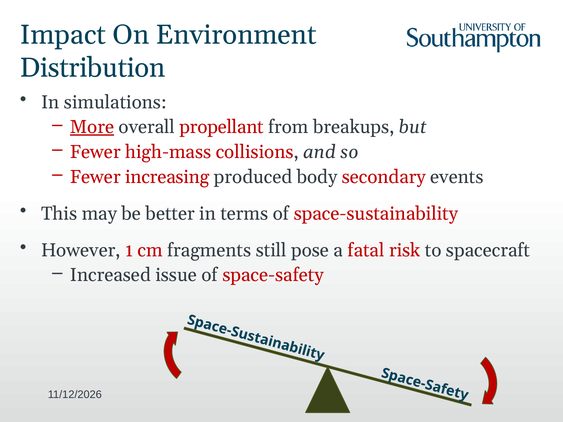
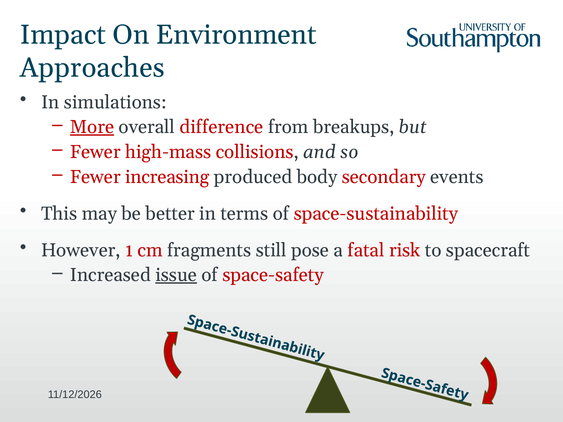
Distribution: Distribution -> Approaches (92, 68)
propellant: propellant -> difference (221, 127)
issue underline: none -> present (176, 275)
